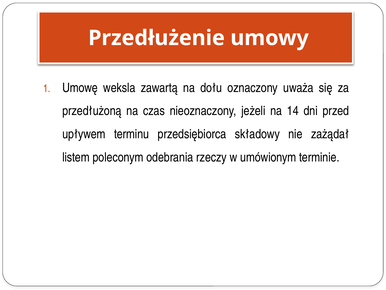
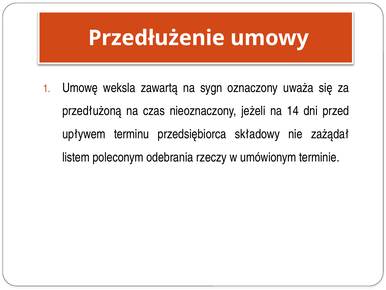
dołu: dołu -> sygn (211, 88)
